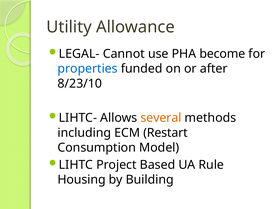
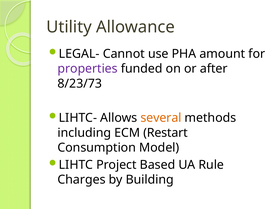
become: become -> amount (222, 54)
properties colour: blue -> purple (88, 68)
8/23/10: 8/23/10 -> 8/23/73 (80, 83)
Housing: Housing -> Charges (82, 179)
